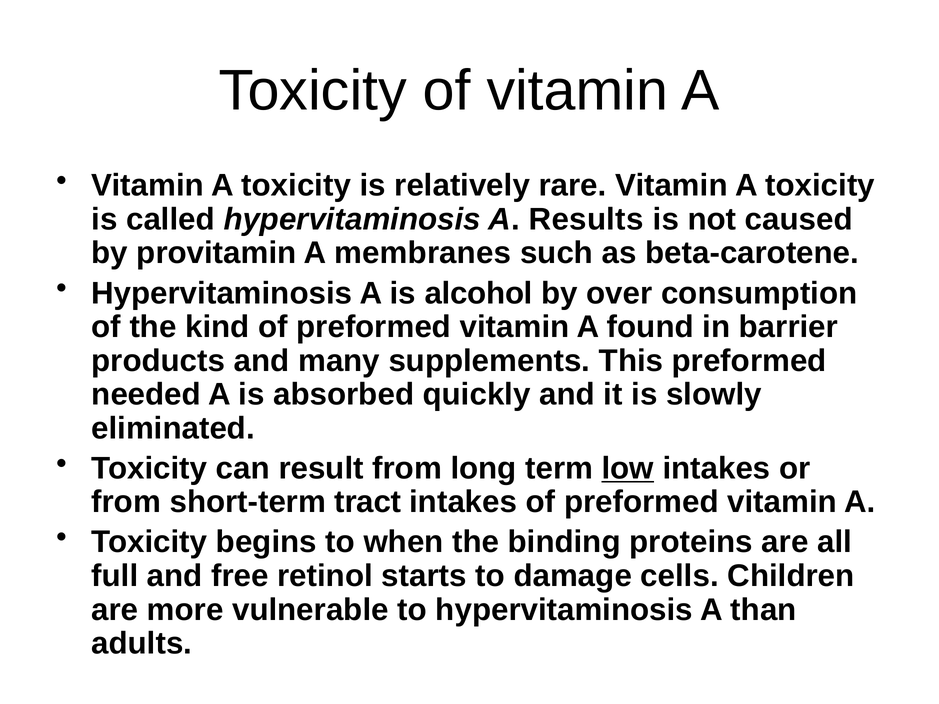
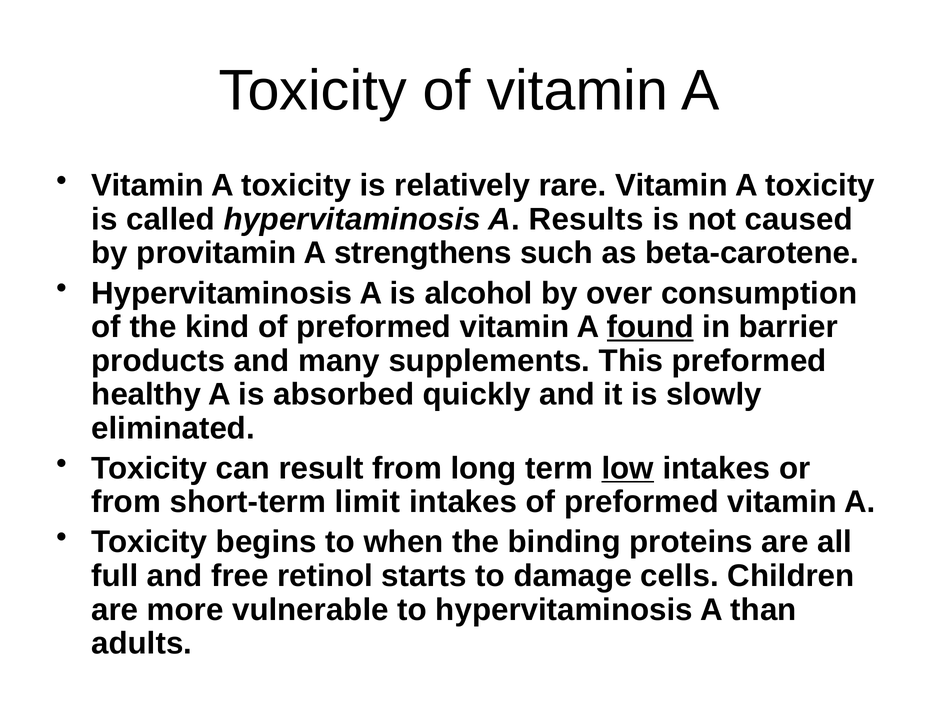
membranes: membranes -> strengthens (423, 253)
found underline: none -> present (650, 327)
needed: needed -> healthy (146, 395)
tract: tract -> limit (367, 502)
